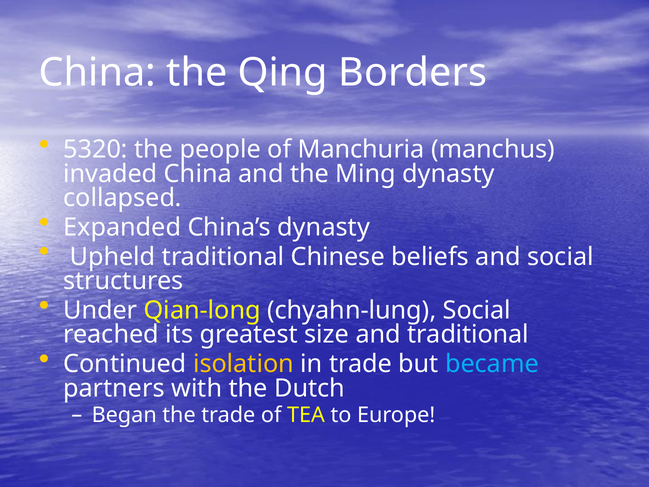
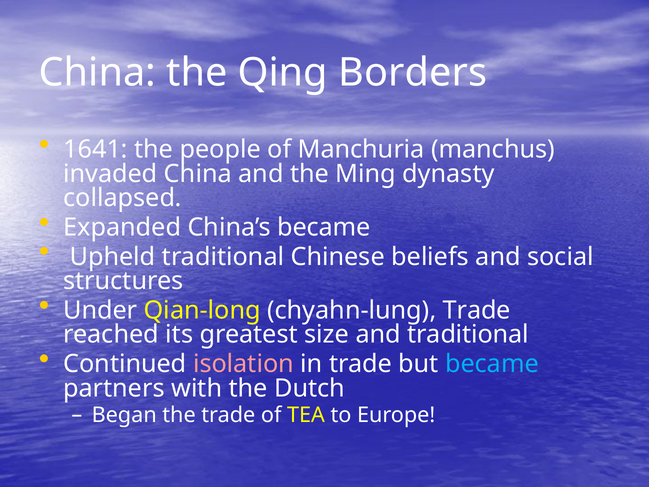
5320: 5320 -> 1641 (96, 150)
China’s dynasty: dynasty -> became (324, 227)
chyahn-lung Social: Social -> Trade (477, 310)
isolation colour: yellow -> pink (243, 364)
